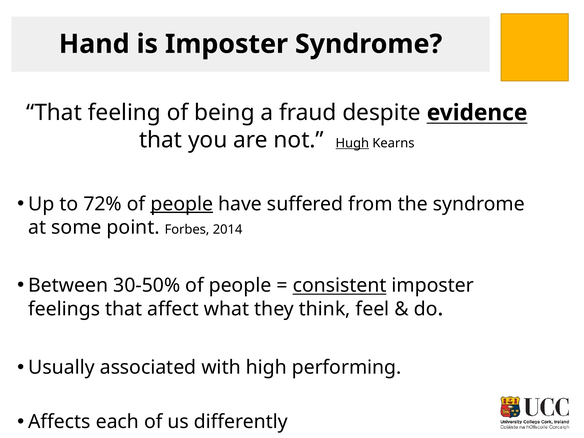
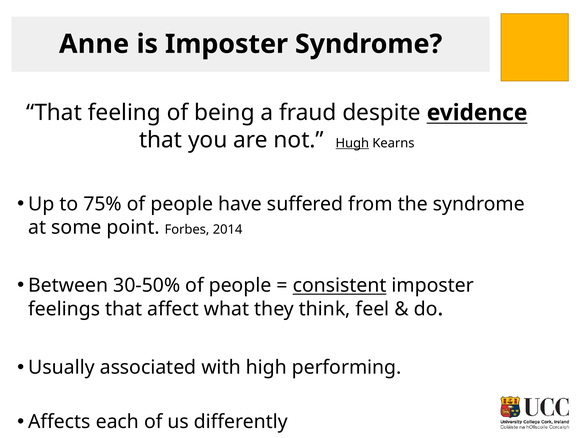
Hand: Hand -> Anne (94, 44)
72%: 72% -> 75% (103, 204)
people underline: present -> none (182, 204)
